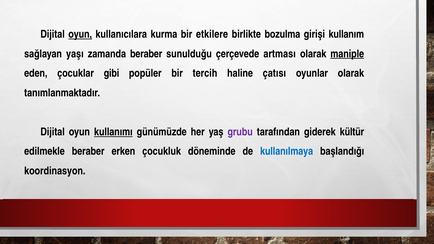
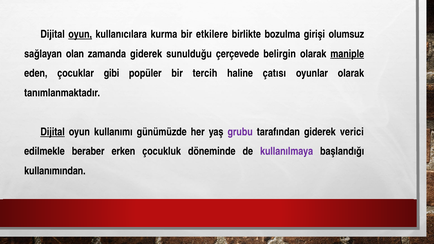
kullanım: kullanım -> olumsuz (346, 34)
yaşı: yaşı -> olan (75, 54)
zamanda beraber: beraber -> giderek (146, 54)
artması: artması -> belirgin (280, 54)
Dijital underline: none -> present (53, 132)
kullanımı underline: present -> none (113, 132)
kültür: kültür -> verici (352, 132)
kullanılmaya colour: blue -> purple (287, 151)
koordinasyon: koordinasyon -> kullanımından (55, 171)
